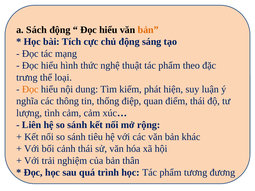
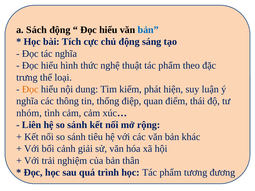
bản colour: orange -> blue (148, 30)
tác mạng: mạng -> nghĩa (66, 54)
lượng: lượng -> nhóm (29, 113)
cảnh thái: thái -> giải (85, 149)
